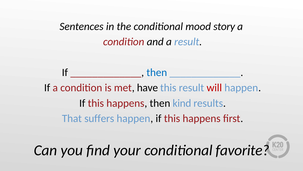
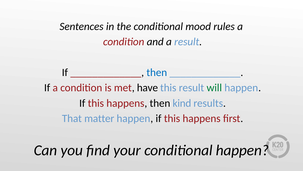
story: story -> rules (224, 26)
will colour: red -> green (214, 88)
suffers: suffers -> matter (99, 118)
conditional favorite: favorite -> happen (242, 150)
